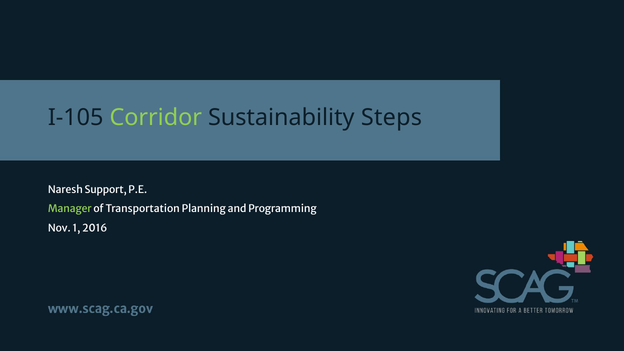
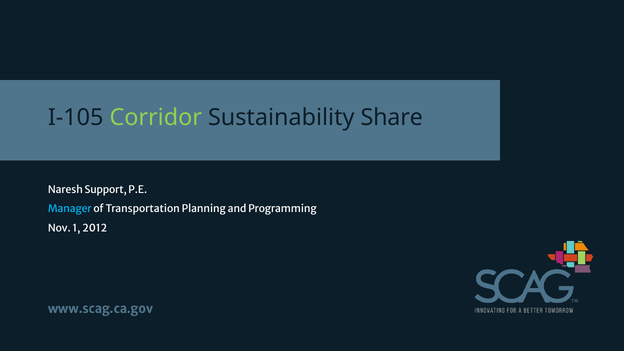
Steps: Steps -> Share (392, 117)
Manager colour: light green -> light blue (70, 209)
2016: 2016 -> 2012 (95, 228)
